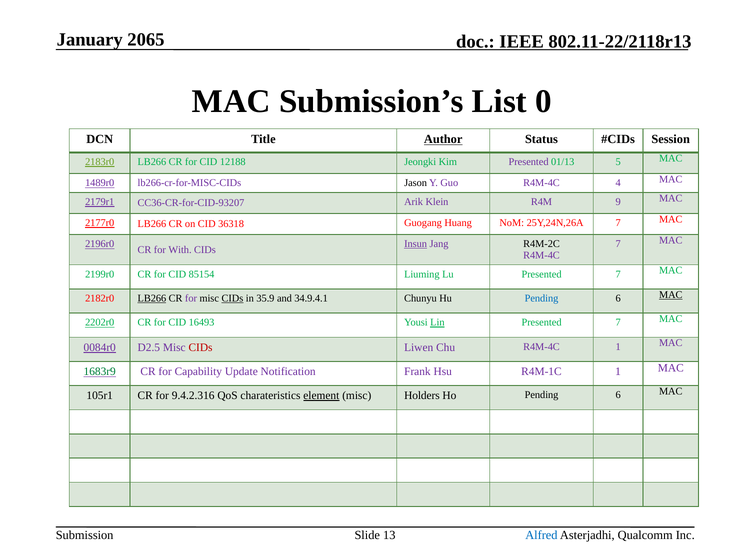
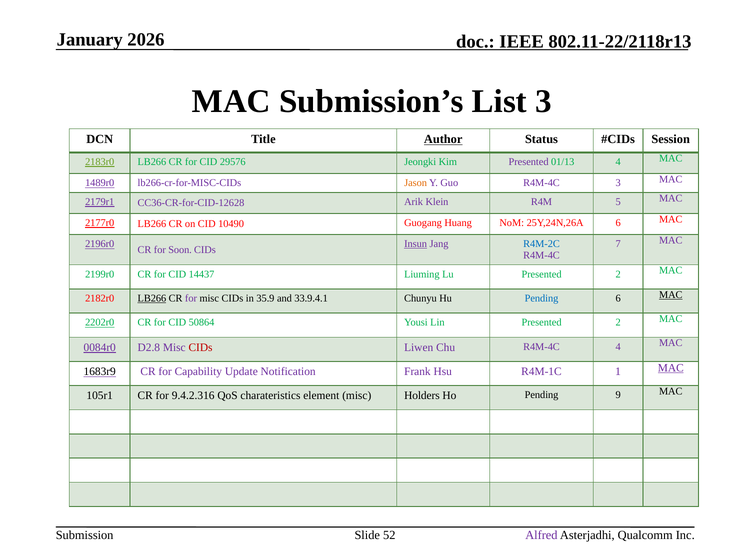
2065: 2065 -> 2026 (146, 39)
List 0: 0 -> 3 (543, 101)
12188: 12188 -> 29576 (233, 162)
01/13 5: 5 -> 4 (618, 162)
Jason colour: black -> orange (416, 183)
R4M-4C 4: 4 -> 3 (618, 183)
CC36-CR-for-CID-93207: CC36-CR-for-CID-93207 -> CC36-CR-for-CID-12628 (191, 203)
9: 9 -> 5 (618, 202)
36318: 36318 -> 10490 (231, 224)
25Y,24N,26A 7: 7 -> 6 (618, 223)
R4M-2C colour: black -> blue (542, 244)
With: With -> Soon (180, 250)
85154: 85154 -> 14437 (202, 274)
Lu Presented 7: 7 -> 2 (618, 274)
CIDs underline: present -> none (232, 298)
34.9.4.1: 34.9.4.1 -> 33.9.4.1 (311, 298)
16493: 16493 -> 50864 (202, 323)
Lin underline: present -> none (437, 323)
7: 7 -> 2 (618, 323)
D2.5: D2.5 -> D2.8 (149, 347)
R4M-4C 1: 1 -> 4 (618, 347)
1683r9 colour: green -> black (100, 372)
MAC underline: none -> present (671, 368)
element underline: present -> none (321, 396)
Ho Pending 6: 6 -> 9 (618, 395)
13: 13 -> 52 (389, 535)
Alfred colour: blue -> purple (541, 535)
